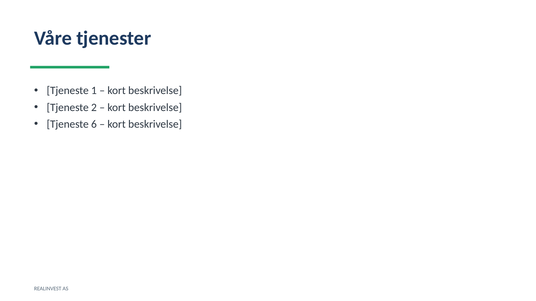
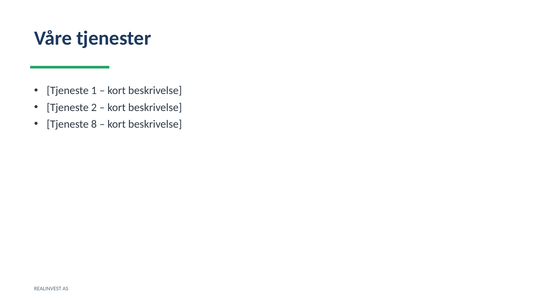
6: 6 -> 8 (94, 124)
